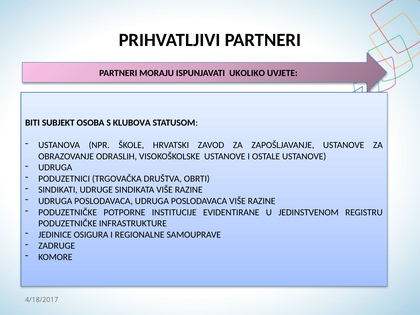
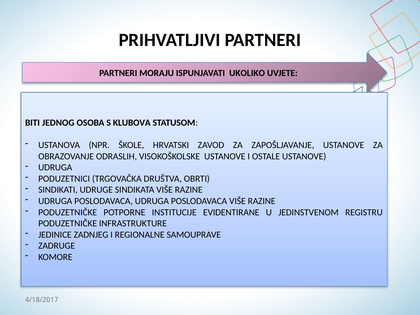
SUBJEKT: SUBJEKT -> JEDNOG (58, 123)
OSIGURA: OSIGURA -> ZADNJEG (91, 235)
